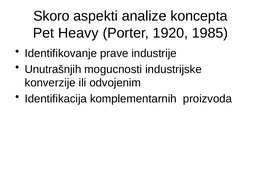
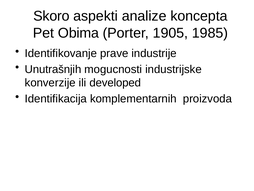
Heavy: Heavy -> Obima (78, 33)
1920: 1920 -> 1905 (170, 33)
odvojenim: odvojenim -> developed (115, 83)
